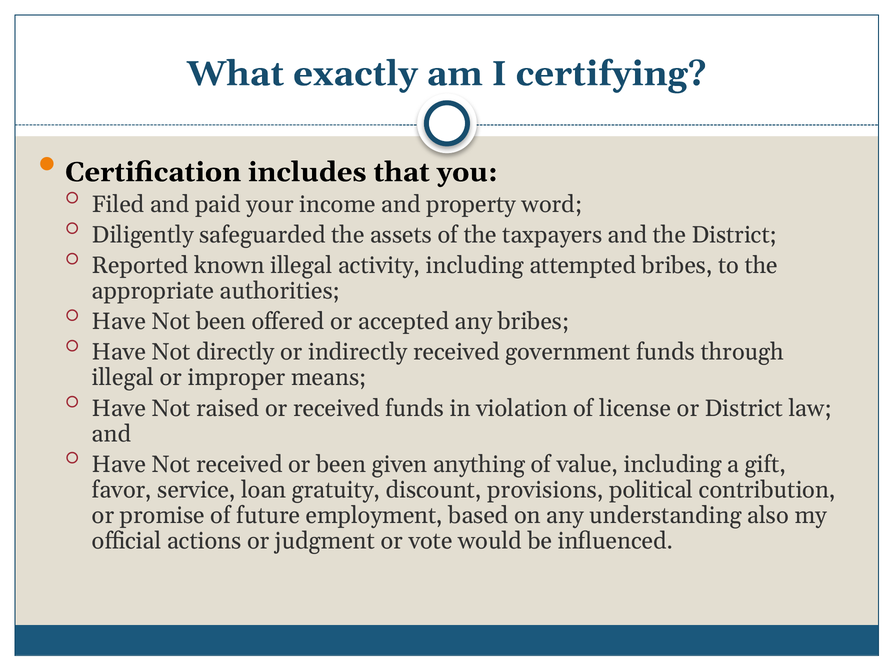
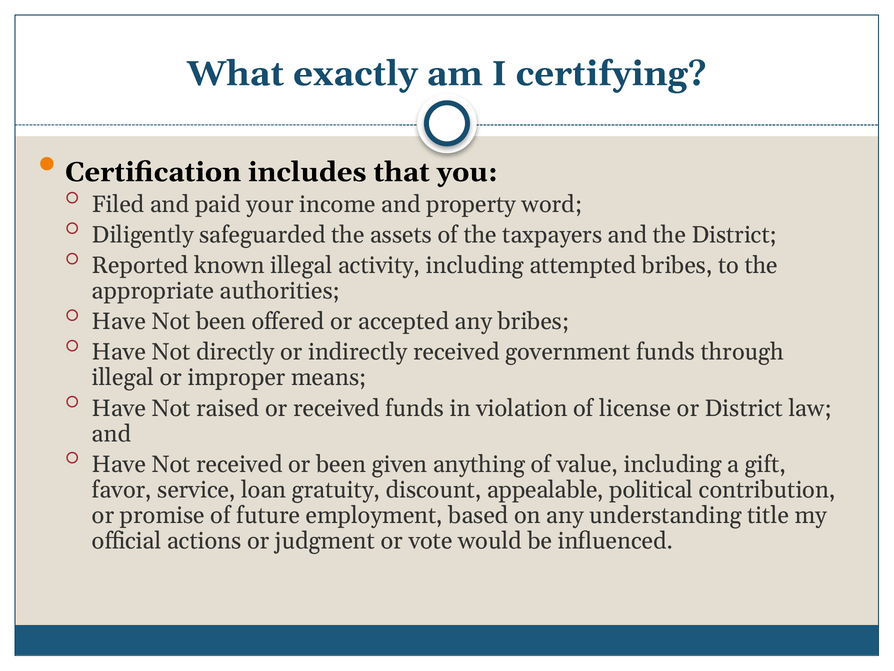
provisions: provisions -> appealable (545, 490)
also: also -> title (768, 515)
